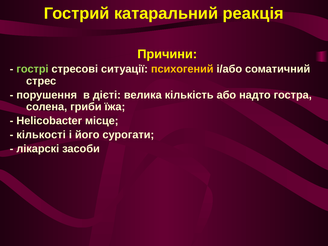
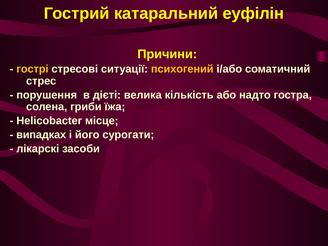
реакція: реакція -> еуфілін (253, 13)
гострі colour: light green -> yellow (32, 69)
кількості: кількості -> випадках (41, 135)
